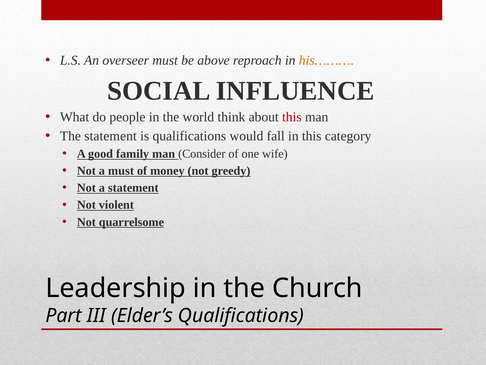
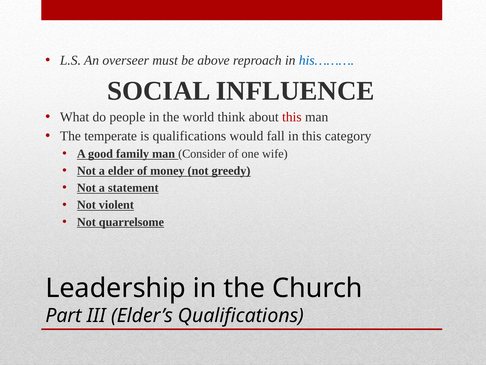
his……… colour: orange -> blue (326, 60)
The statement: statement -> temperate (111, 136)
a must: must -> elder (121, 171)
